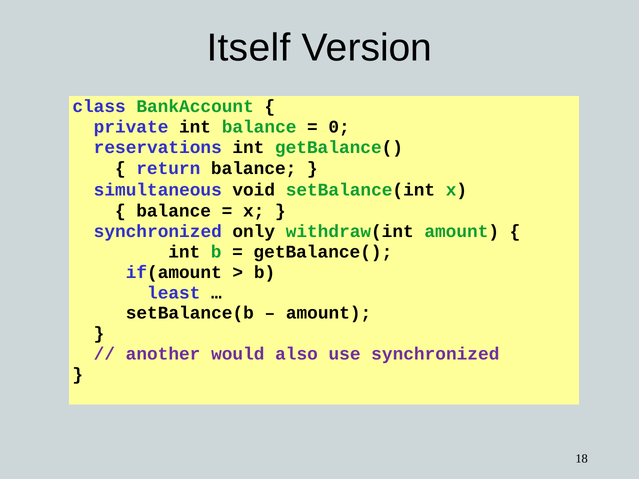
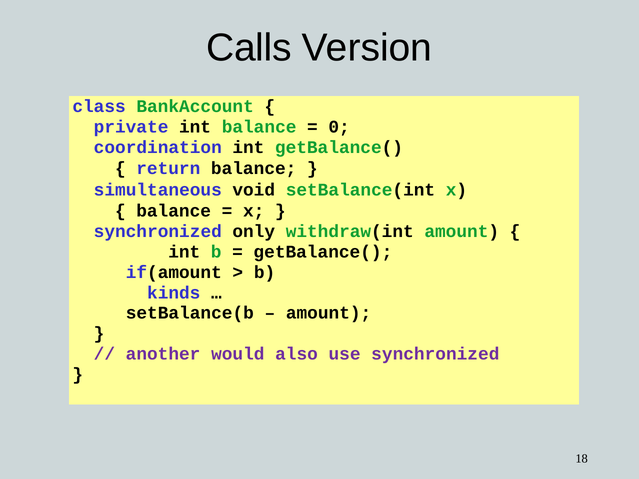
Itself: Itself -> Calls (249, 48)
reservations: reservations -> coordination (158, 147)
least: least -> kinds (174, 293)
